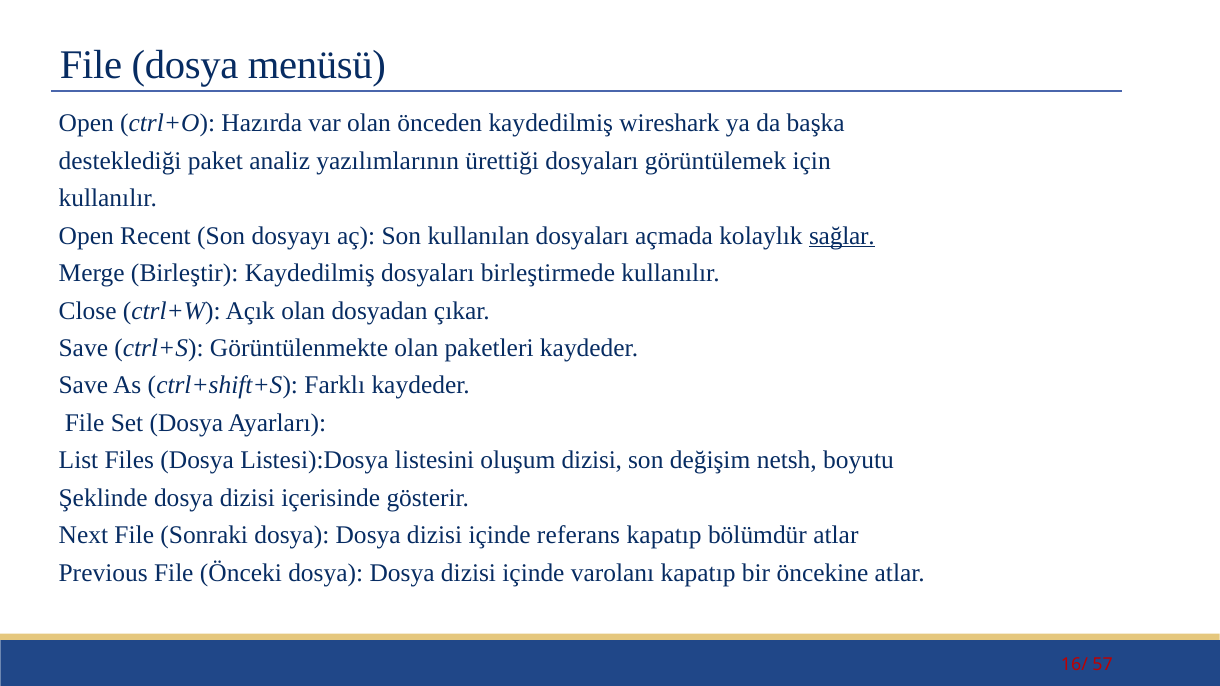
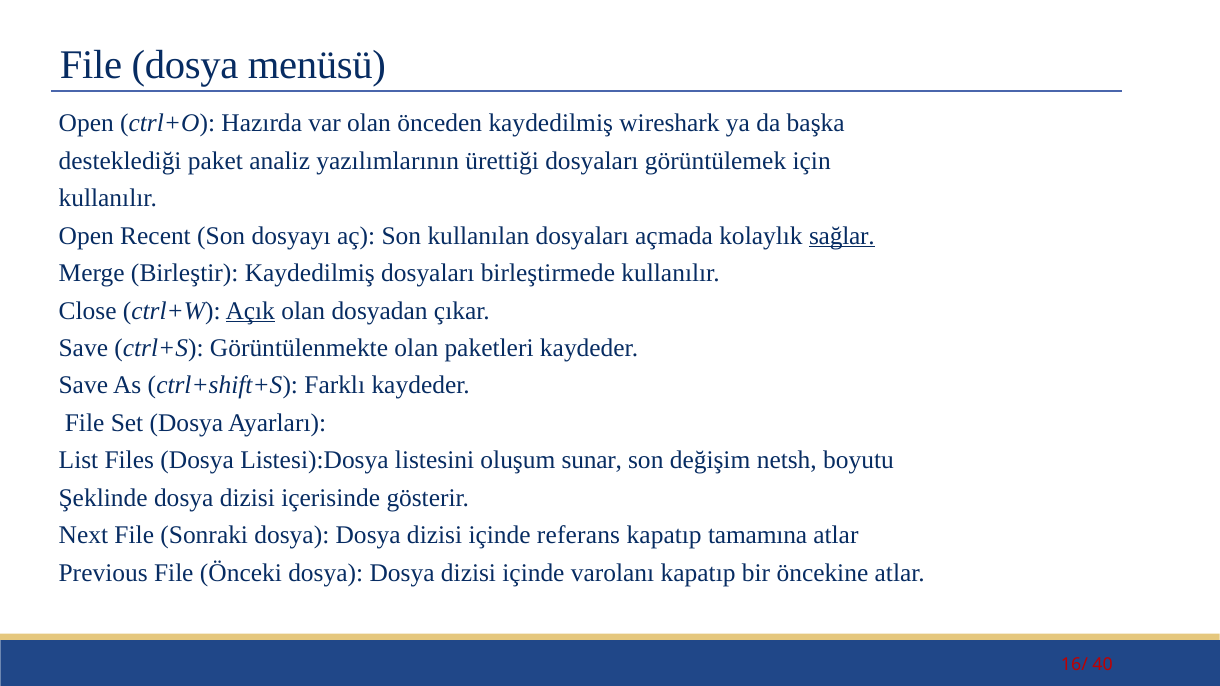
Açık underline: none -> present (250, 311)
oluşum dizisi: dizisi -> sunar (592, 461)
bölümdür: bölümdür -> tamamına (758, 536)
57: 57 -> 40 (1103, 664)
